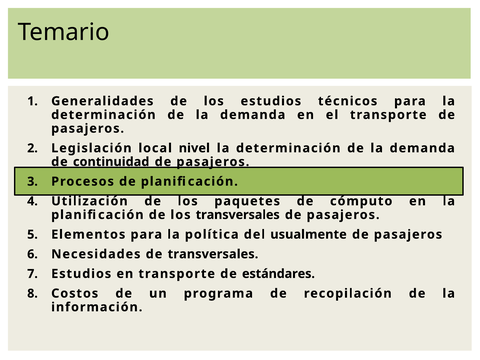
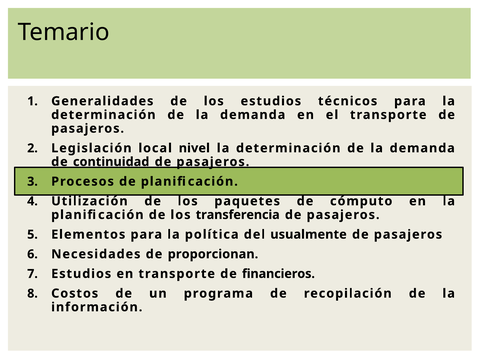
los transversales: transversales -> transferencia (238, 215)
de transversales: transversales -> proporcionan (213, 254)
estándares: estándares -> financieros (278, 274)
